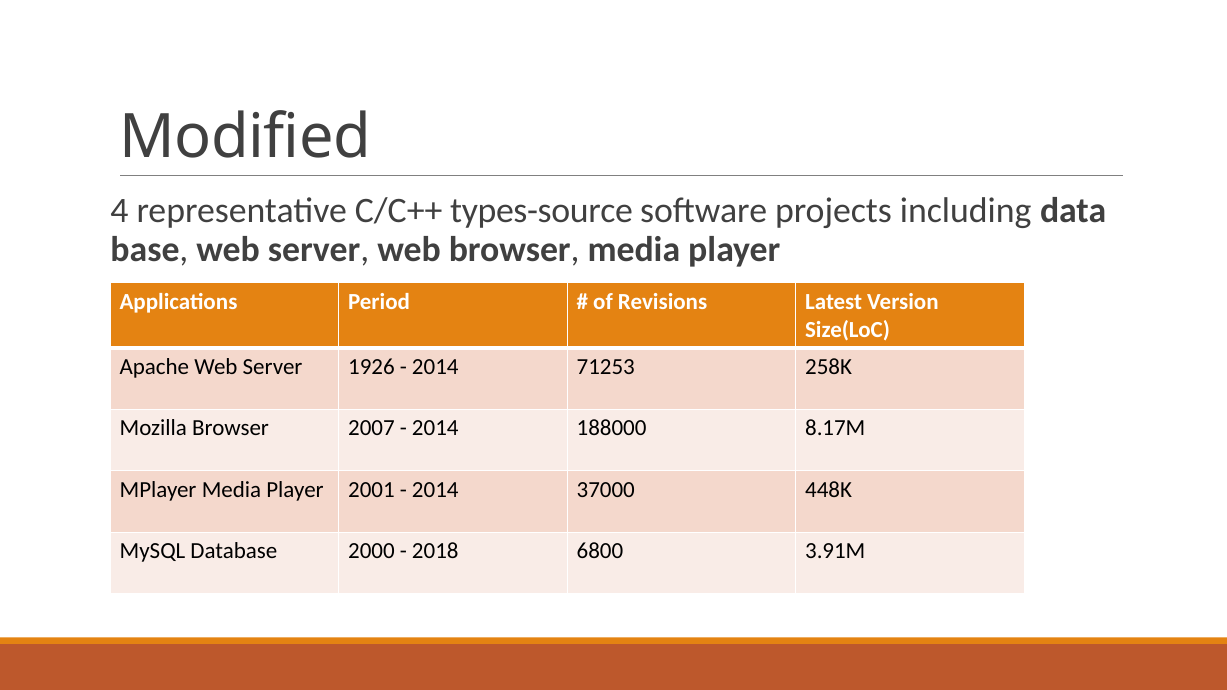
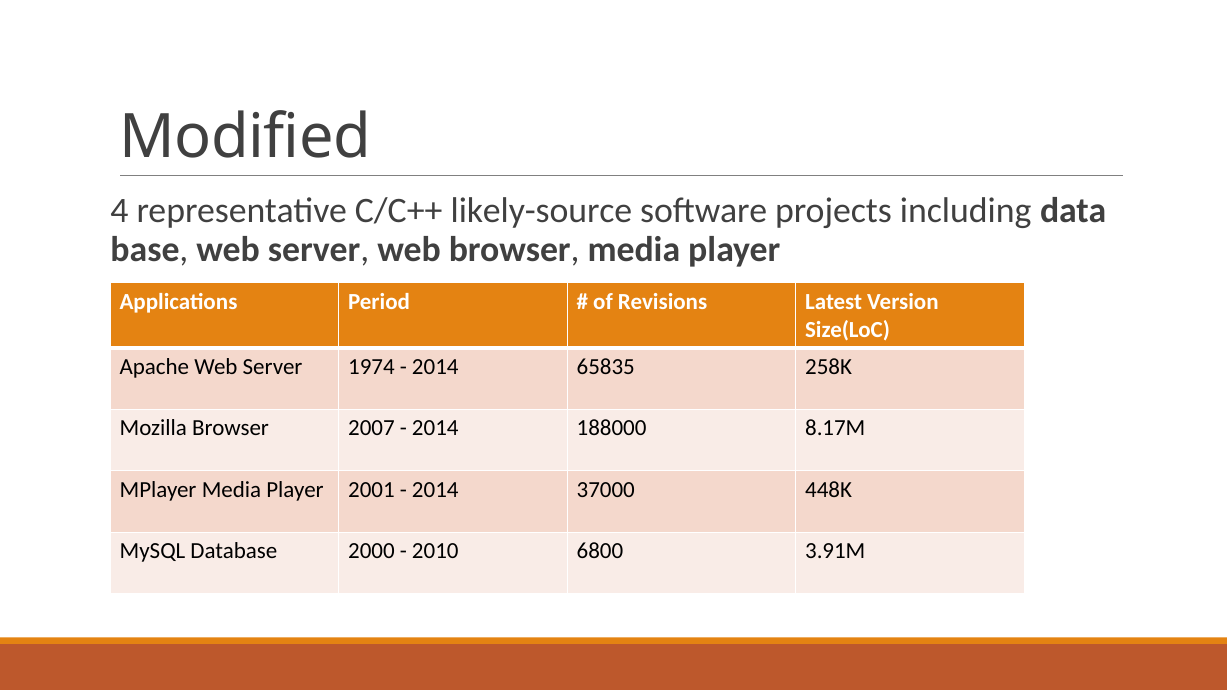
types-source: types-source -> likely-source (541, 211)
1926: 1926 -> 1974 (371, 367)
71253: 71253 -> 65835 (606, 367)
2018: 2018 -> 2010 (435, 551)
